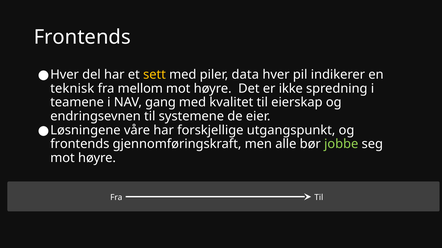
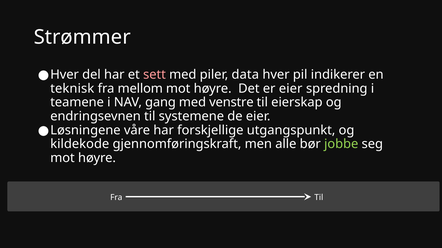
Frontends: Frontends -> Strømmer (82, 37)
sett colour: yellow -> pink (155, 75)
er ikke: ikke -> eier (291, 89)
kvalitet: kvalitet -> venstre (231, 103)
frontends: frontends -> kildekode (80, 144)
